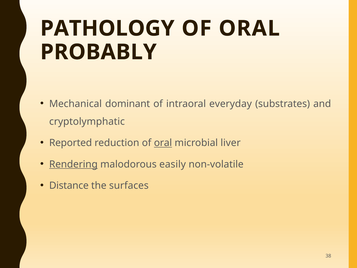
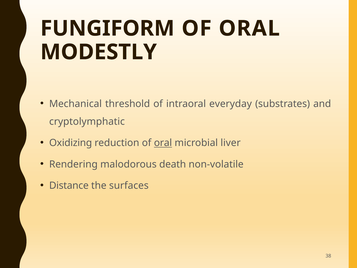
PATHOLOGY: PATHOLOGY -> FUNGIFORM (107, 28)
PROBABLY: PROBABLY -> MODESTLY (99, 52)
dominant: dominant -> threshold (128, 104)
Reported: Reported -> Oxidizing (71, 143)
Rendering underline: present -> none (73, 164)
easily: easily -> death (173, 164)
